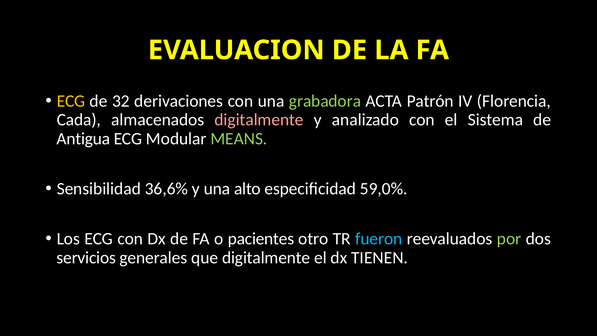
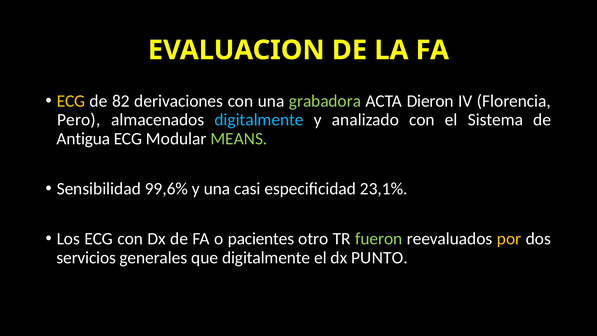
32: 32 -> 82 (121, 101)
Patrón: Patrón -> Dieron (430, 101)
Cada: Cada -> Pero (79, 120)
digitalmente colour: pink -> light blue (259, 120)
36,6%: 36,6% -> 99,6% (166, 189)
alto: alto -> casi (247, 189)
59,0%: 59,0% -> 23,1% (384, 189)
fueron colour: light blue -> light green (379, 239)
por colour: light green -> yellow (509, 239)
TIENEN: TIENEN -> PUNTO (379, 257)
